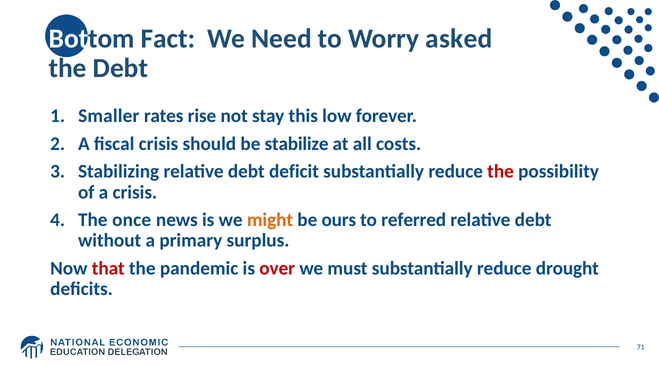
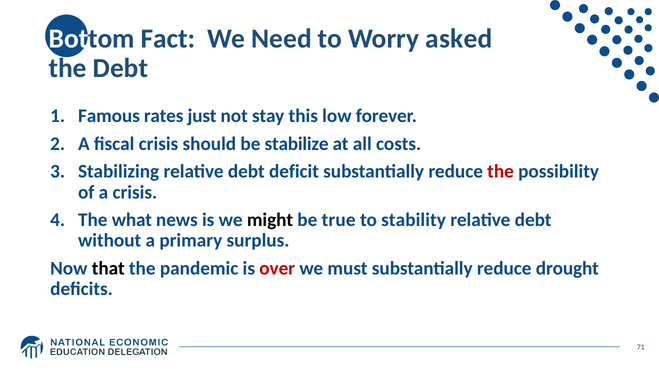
Smaller: Smaller -> Famous (109, 116)
rise: rise -> just (202, 116)
once: once -> what (132, 220)
might colour: orange -> black (270, 220)
ours: ours -> true (339, 220)
referred: referred -> stability (414, 220)
that colour: red -> black (108, 268)
